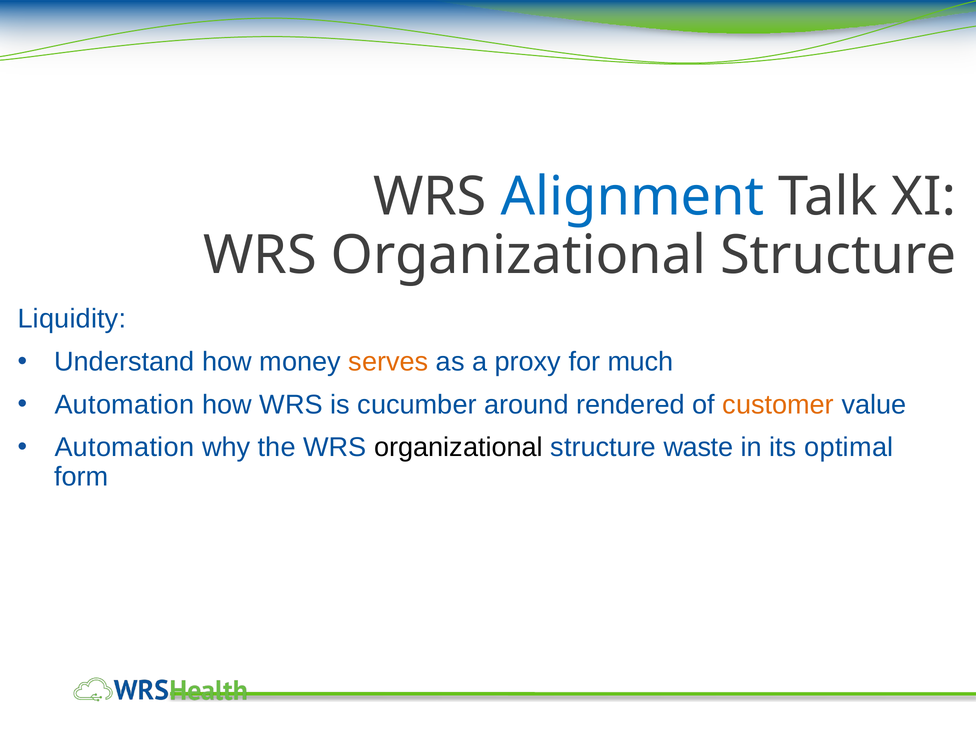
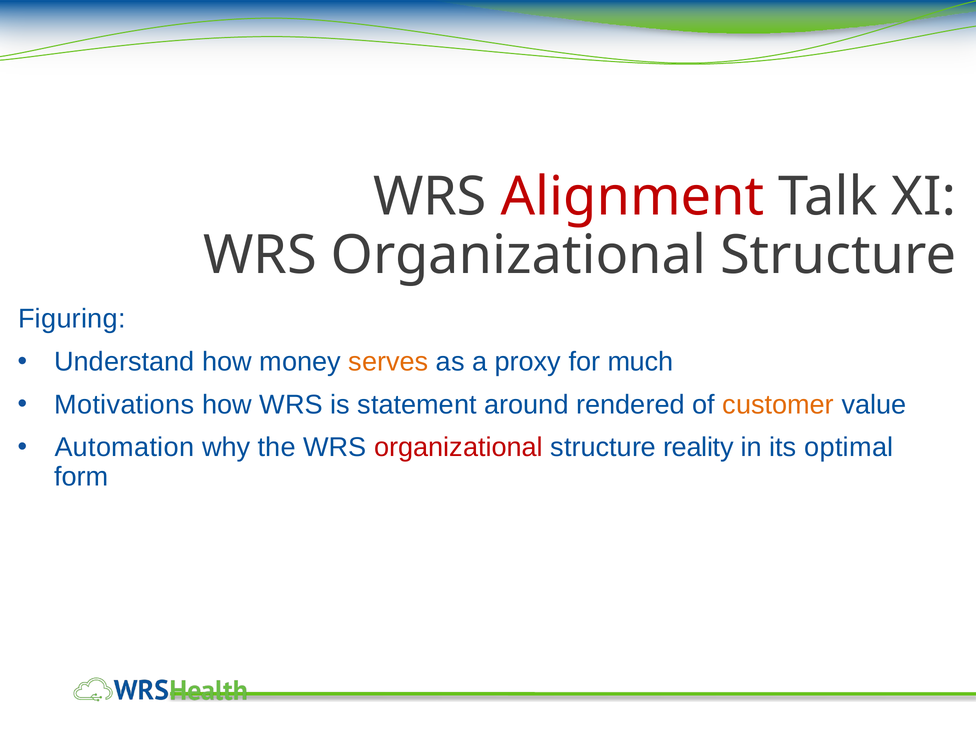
Alignment colour: blue -> red (633, 197)
Liquidity: Liquidity -> Figuring (72, 319)
Automation: Automation -> Motivations (124, 405)
cucumber: cucumber -> statement (417, 405)
organizational colour: black -> red (459, 447)
waste: waste -> reality (698, 447)
